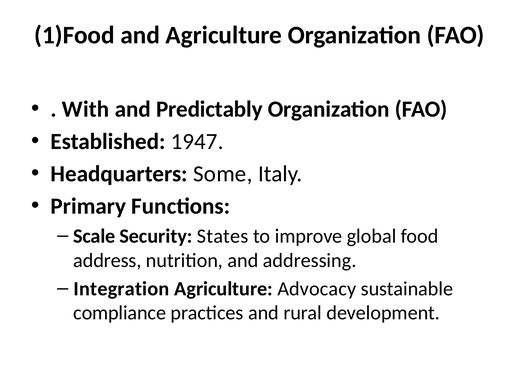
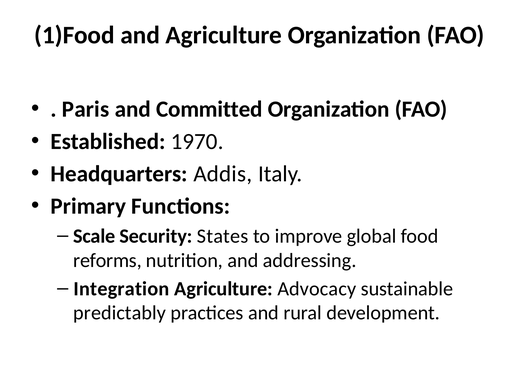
With: With -> Paris (86, 109)
Predictably: Predictably -> Committed (209, 109)
1947: 1947 -> 1970 (197, 141)
Some: Some -> Addis (223, 173)
address: address -> reforms (107, 260)
compliance: compliance -> predictably (120, 312)
